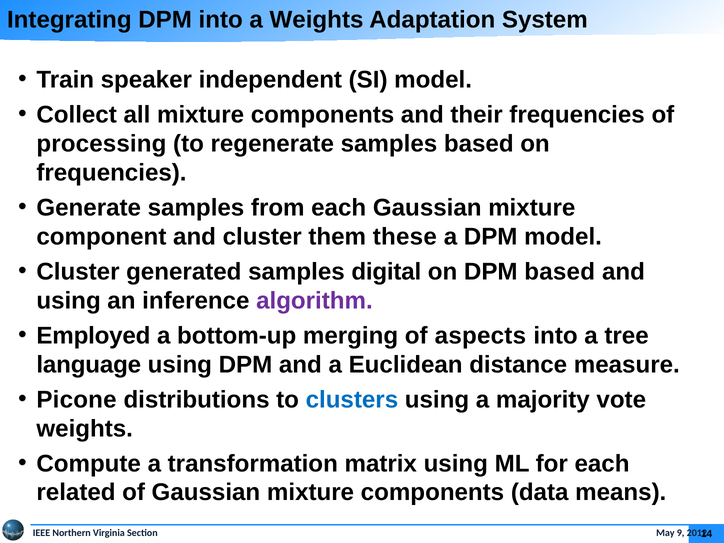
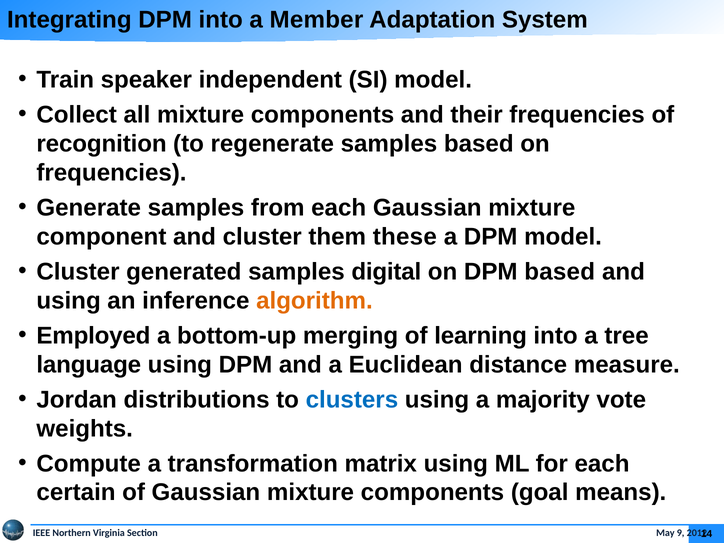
a Weights: Weights -> Member (316, 20)
processing: processing -> recognition (102, 144)
algorithm colour: purple -> orange (314, 301)
aspects: aspects -> learning (481, 336)
Picone: Picone -> Jordan (77, 400)
related: related -> certain (76, 493)
data: data -> goal (540, 493)
